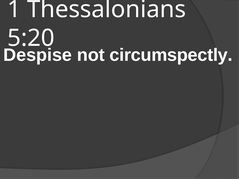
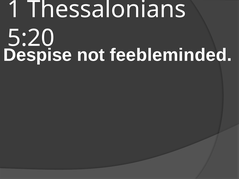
circumspectly: circumspectly -> feebleminded (171, 55)
